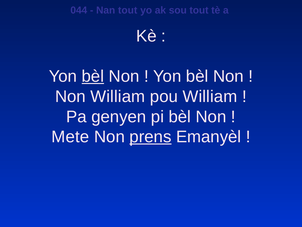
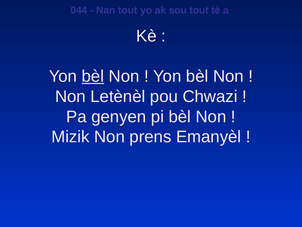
Non William: William -> Letènèl (118, 96)
pou William: William -> Chwazi (210, 96)
Mete: Mete -> Mizik (70, 137)
prens underline: present -> none (150, 137)
